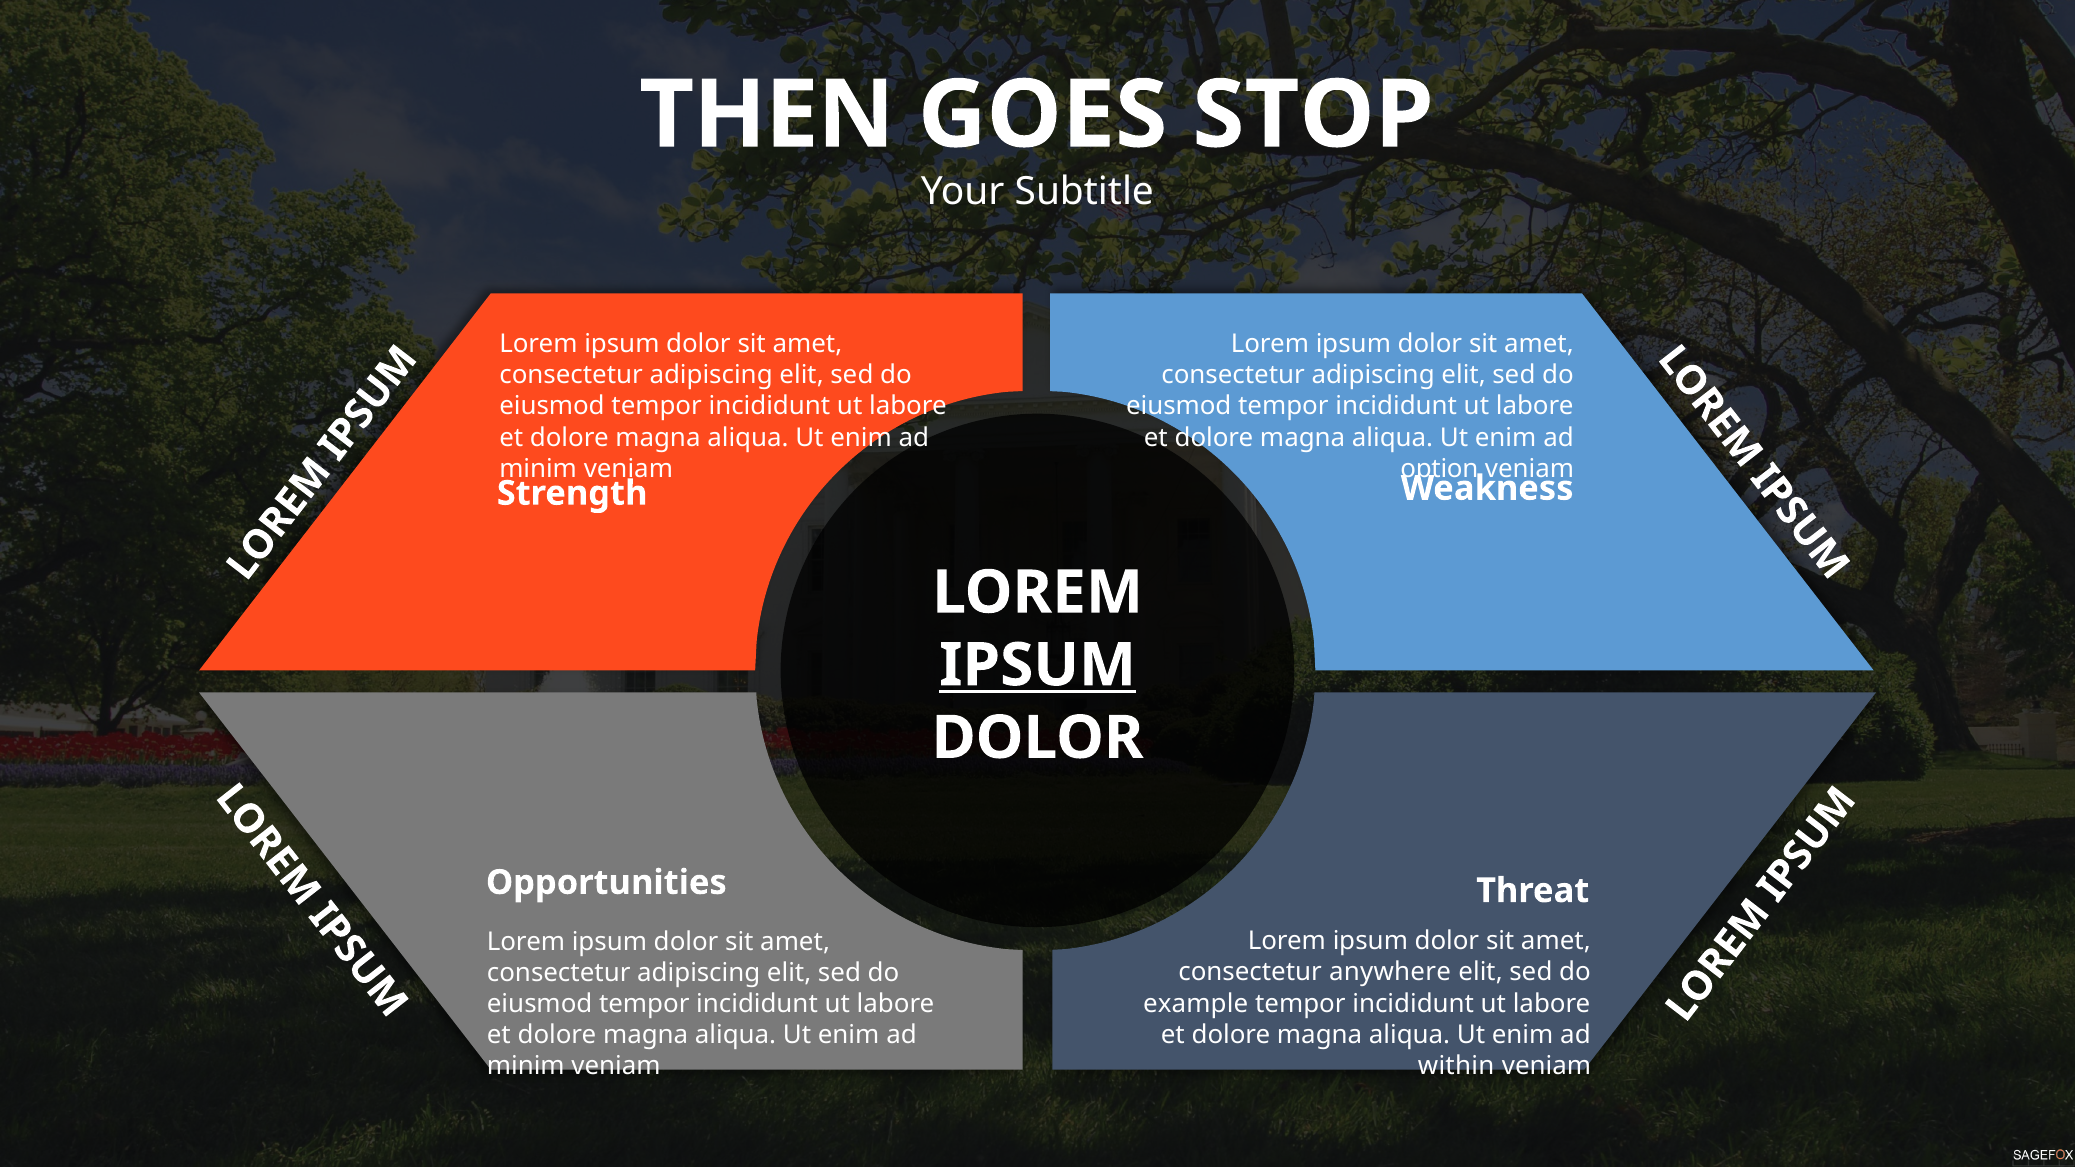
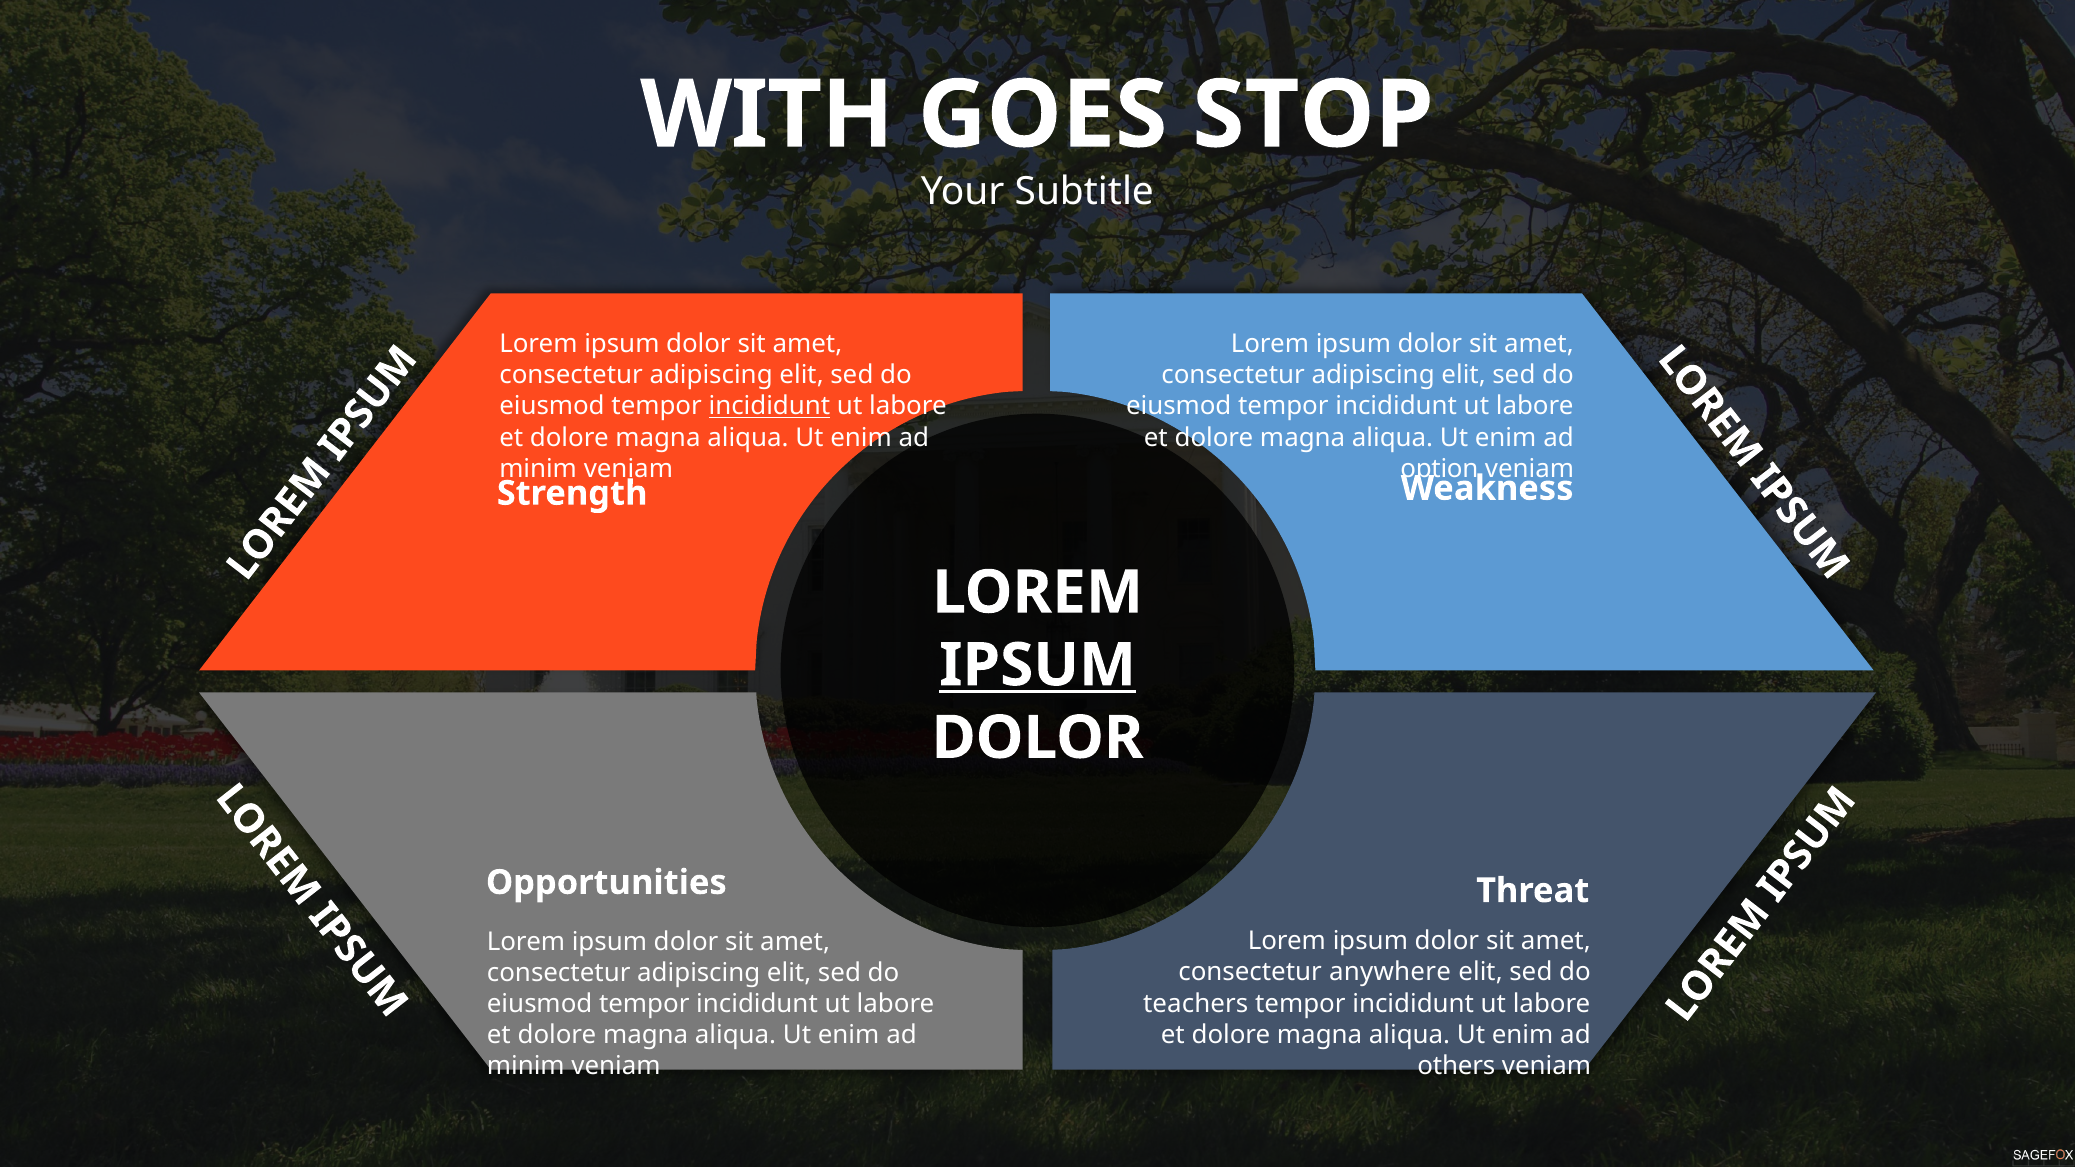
THEN: THEN -> WITH (767, 115)
incididunt underline: none -> present (769, 406)
example: example -> teachers (1196, 1004)
within: within -> others (1456, 1066)
